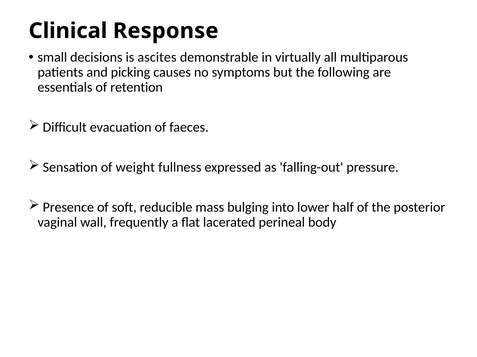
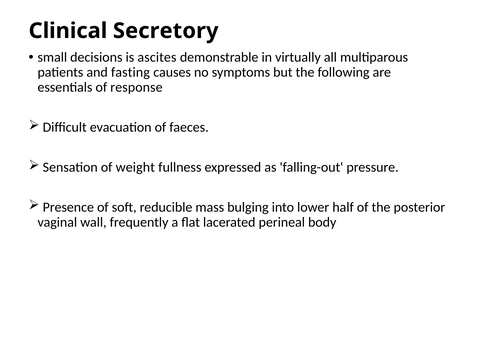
Response: Response -> Secretory (166, 31)
picking: picking -> fasting (130, 73)
retention: retention -> response (136, 88)
